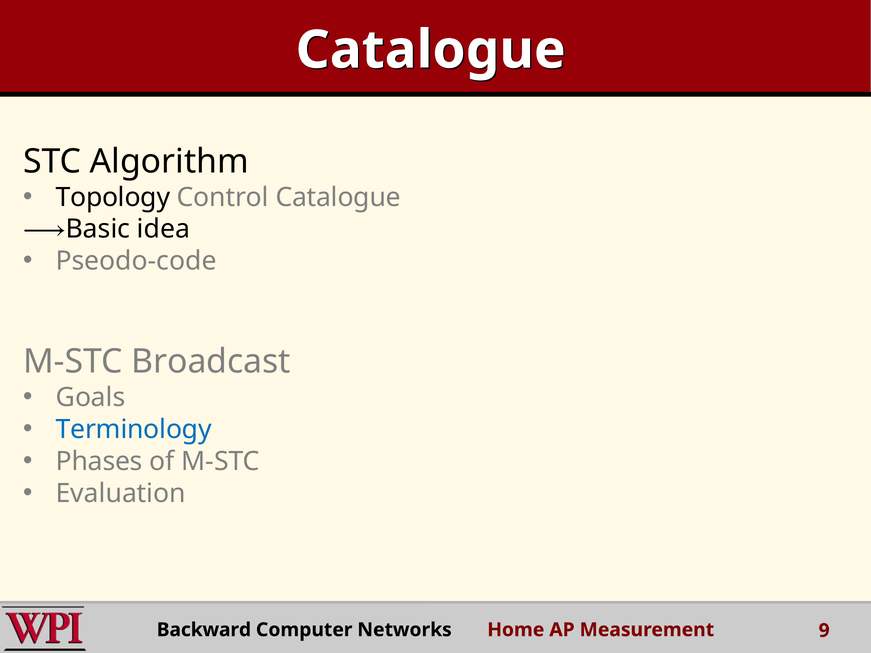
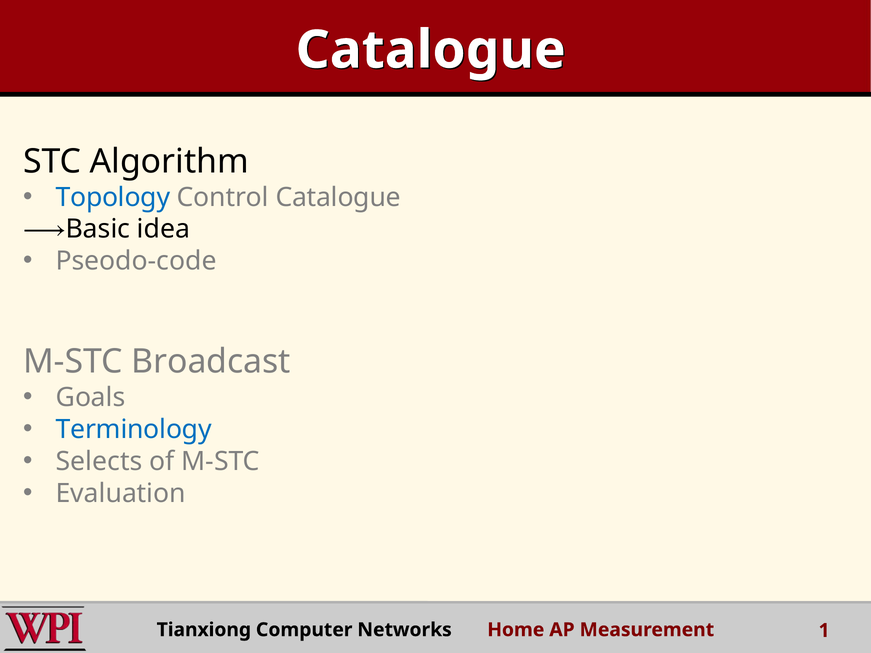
Topology colour: black -> blue (113, 197)
Phases: Phases -> Selects (99, 461)
Backward: Backward -> Tianxiong (204, 630)
9: 9 -> 1 (824, 631)
